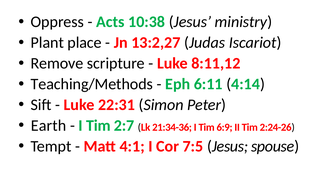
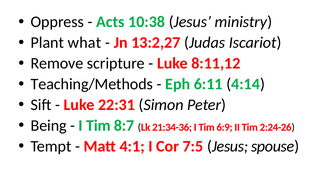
place: place -> what (84, 42)
Earth: Earth -> Being (49, 125)
2:7: 2:7 -> 8:7 (124, 125)
